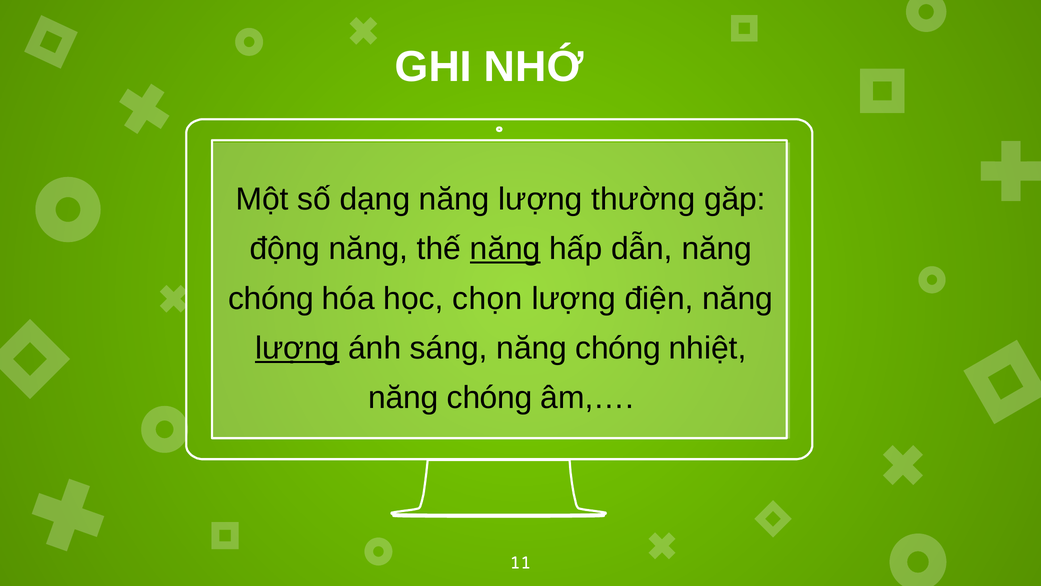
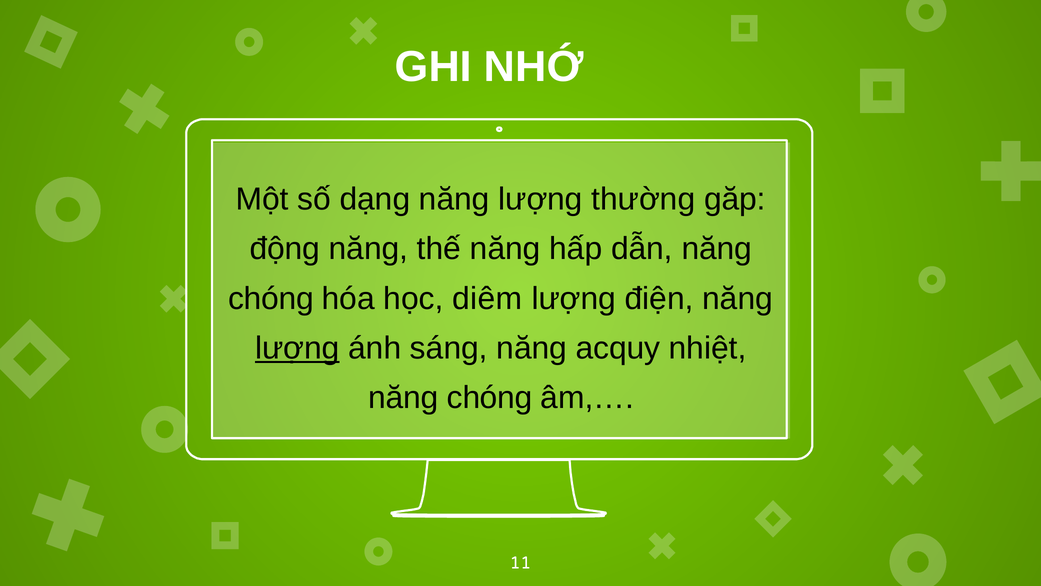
năng underline: present -> none (505, 249)
chọn: chọn -> diêm (487, 298)
sáng năng chóng: chóng -> acquy (618, 348)
